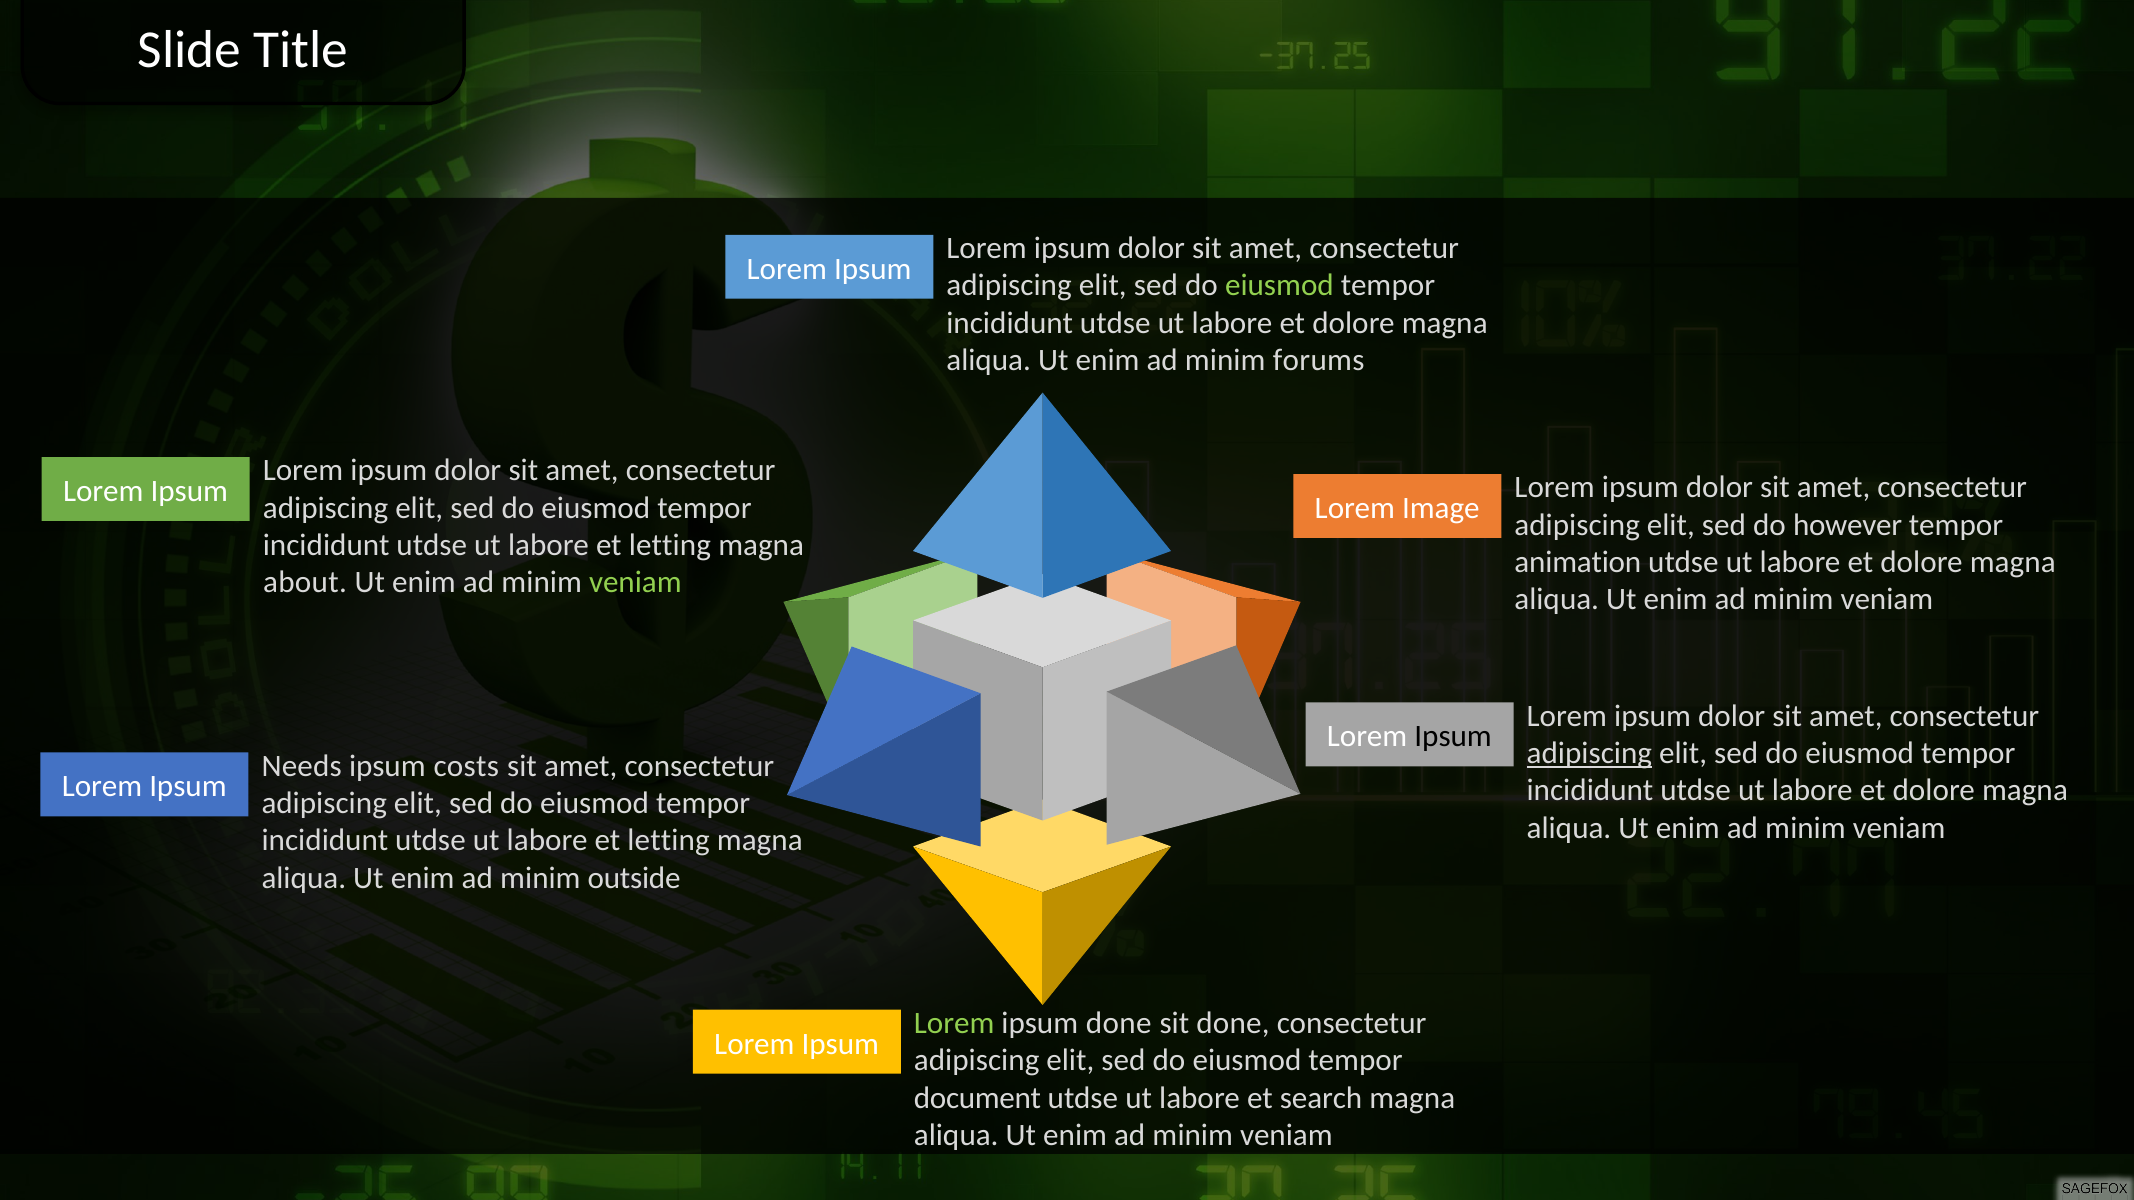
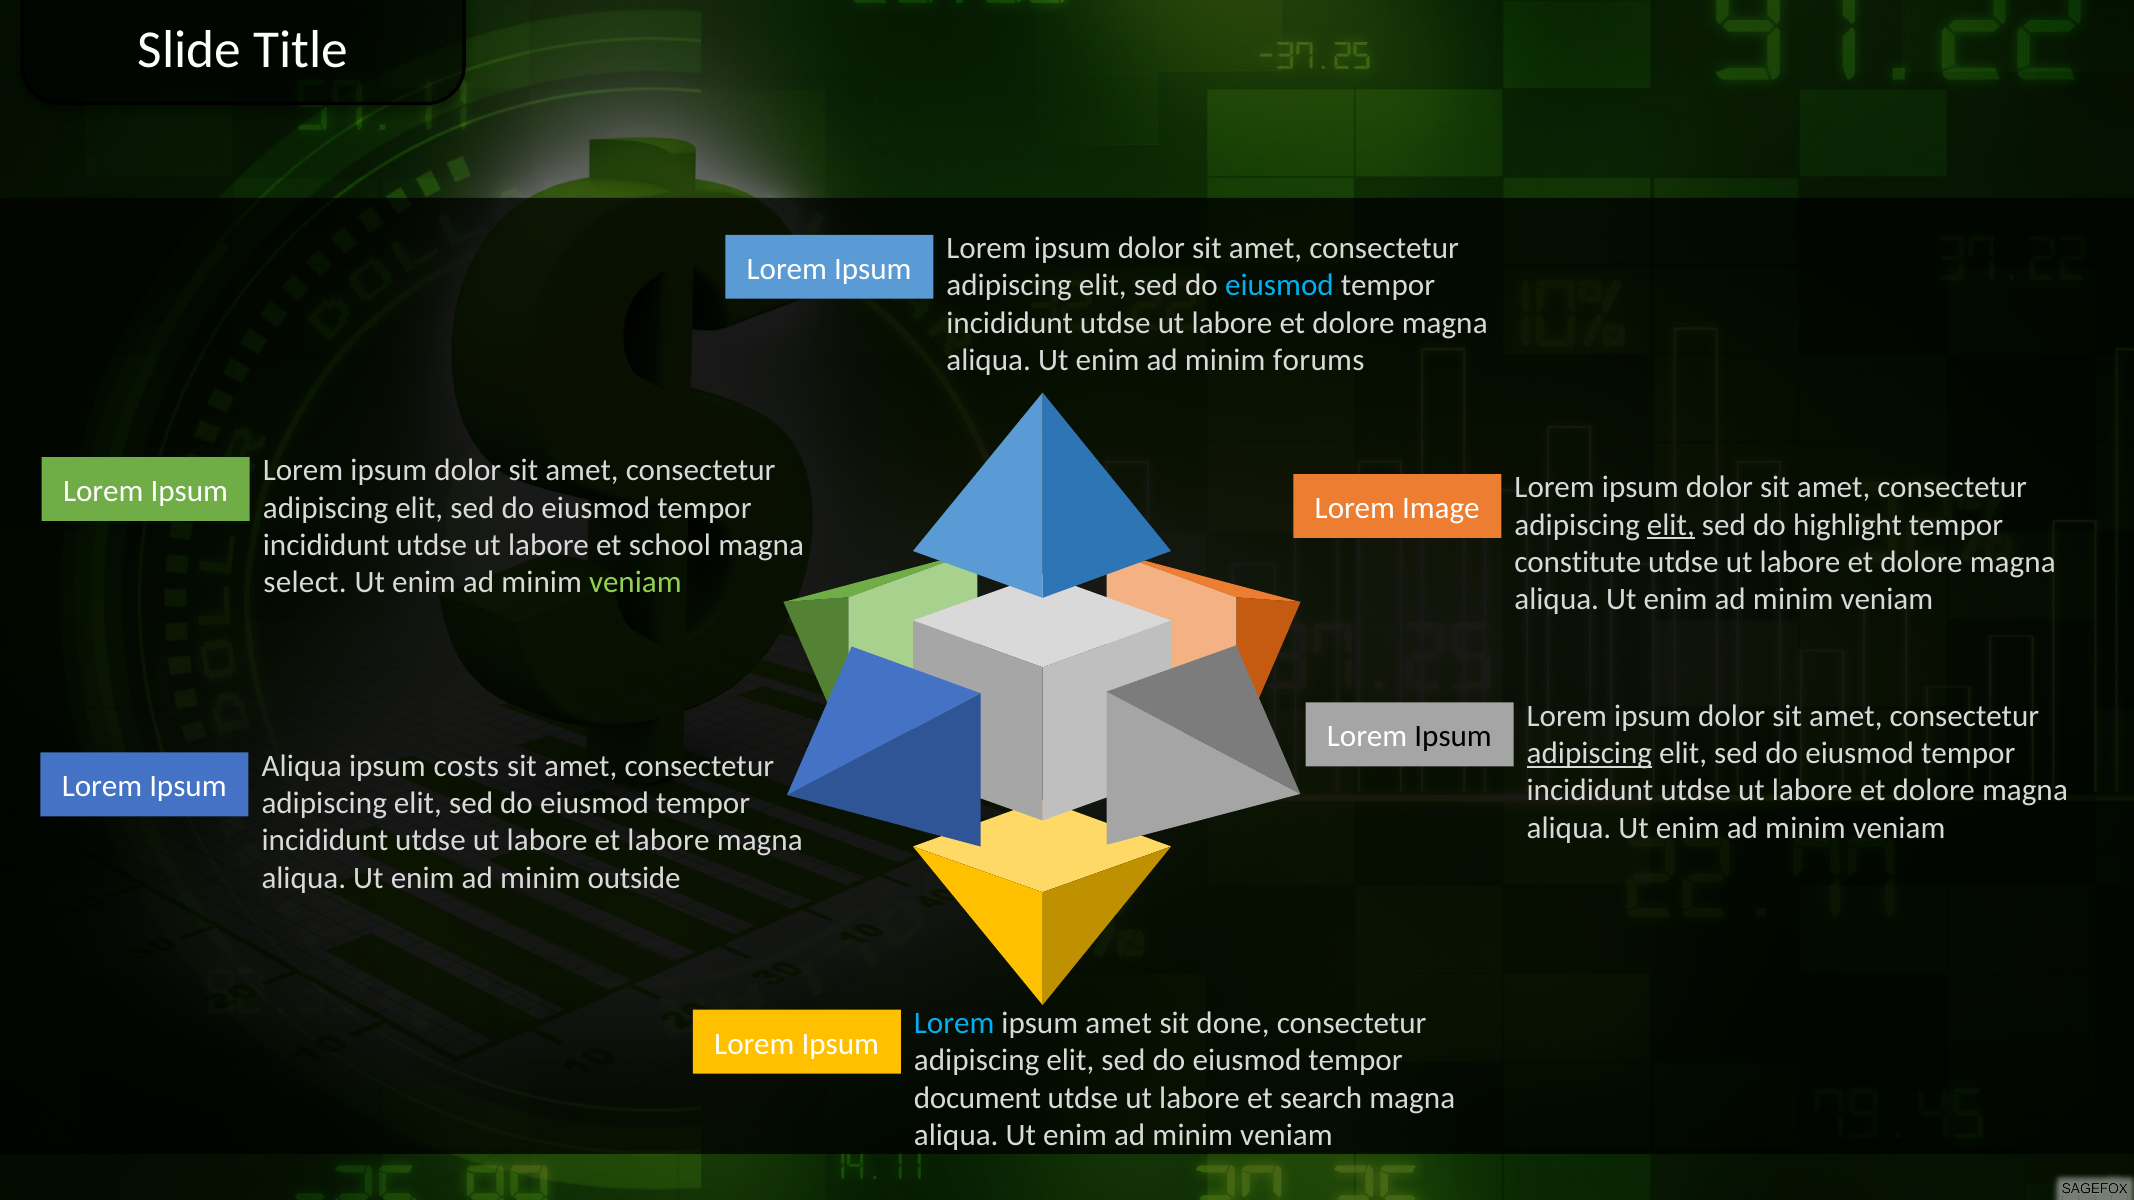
eiusmod colour: light green -> light blue (1279, 286)
elit underline: none -> present (1671, 525)
however: however -> highlight (1848, 525)
letting: letting -> school (670, 545)
animation: animation -> constitute (1578, 562)
about: about -> select (305, 583)
Needs: Needs -> Aliqua (302, 766)
letting: letting -> labore (669, 841)
Lorem colour: light green -> light blue (954, 1023)
ipsum done: done -> amet (1119, 1023)
